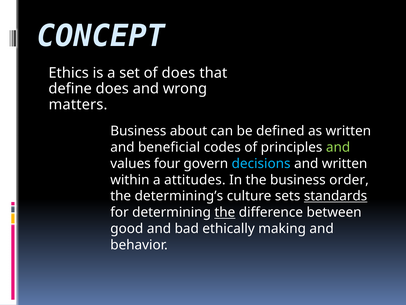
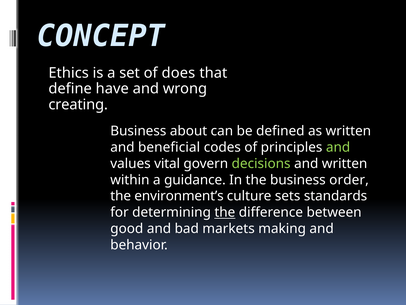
define does: does -> have (112, 89)
matters: matters -> creating (78, 104)
four: four -> vital (167, 163)
decisions colour: light blue -> light green (261, 163)
attitudes: attitudes -> guidance (195, 180)
determining’s: determining’s -> environment’s (179, 196)
standards underline: present -> none (336, 196)
ethically: ethically -> markets (229, 228)
